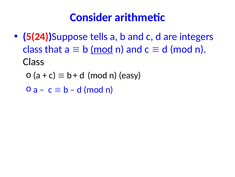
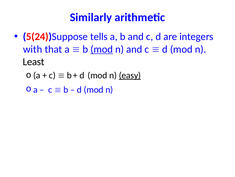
Consider: Consider -> Similarly (91, 17)
class: class -> with (33, 49)
Class: Class -> Least (34, 62)
easy underline: none -> present (130, 75)
